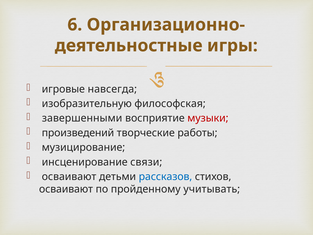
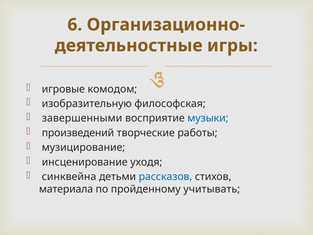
навсегда: навсегда -> комодом (112, 89)
музыки colour: red -> blue (208, 118)
связи: связи -> уходя (146, 162)
осваивают: осваивают -> синквейна (69, 177)
осваивают: осваивают -> материала (66, 189)
